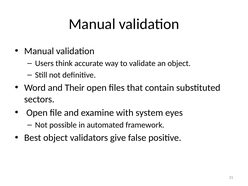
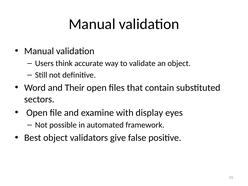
system: system -> display (149, 113)
